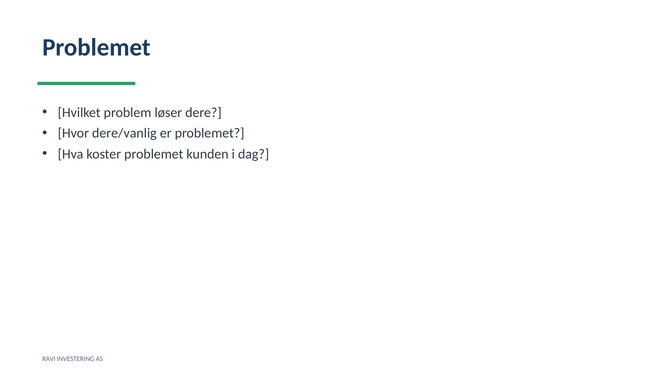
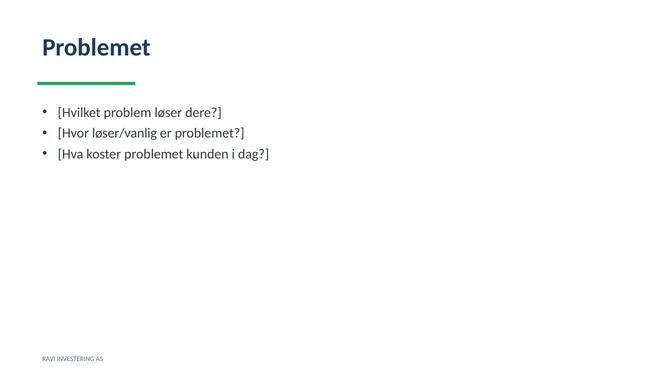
dere/vanlig: dere/vanlig -> løser/vanlig (124, 133)
